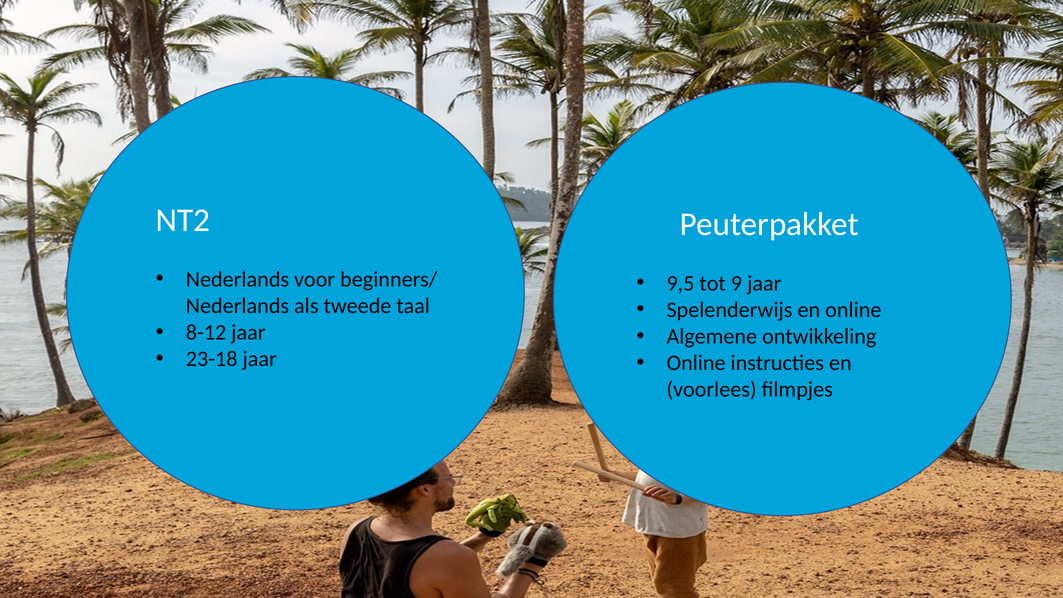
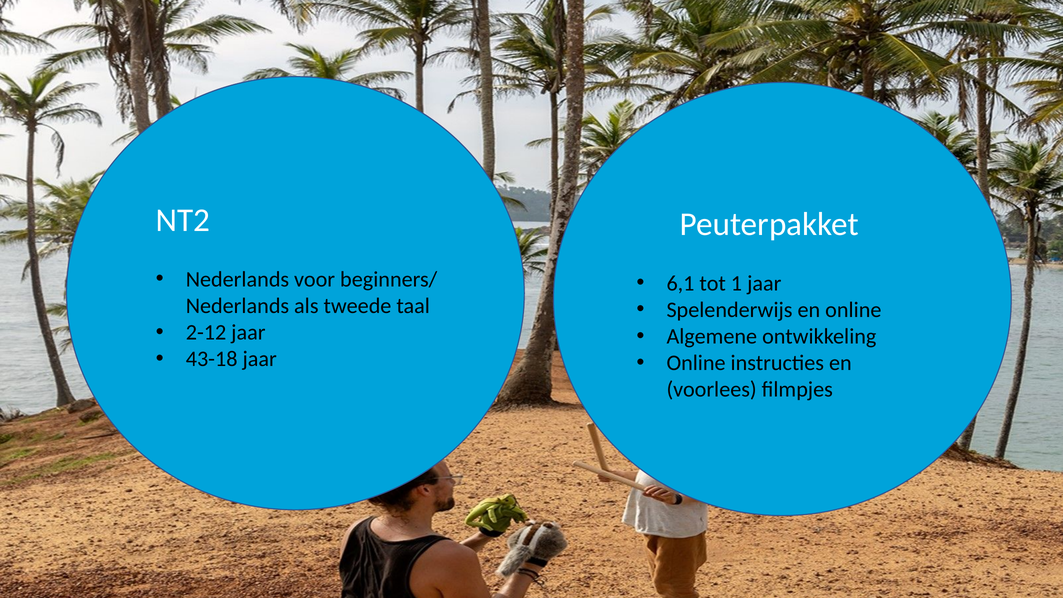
9,5: 9,5 -> 6,1 (680, 283)
9: 9 -> 1 (736, 283)
8-12: 8-12 -> 2-12 (206, 332)
23-18: 23-18 -> 43-18 (212, 359)
